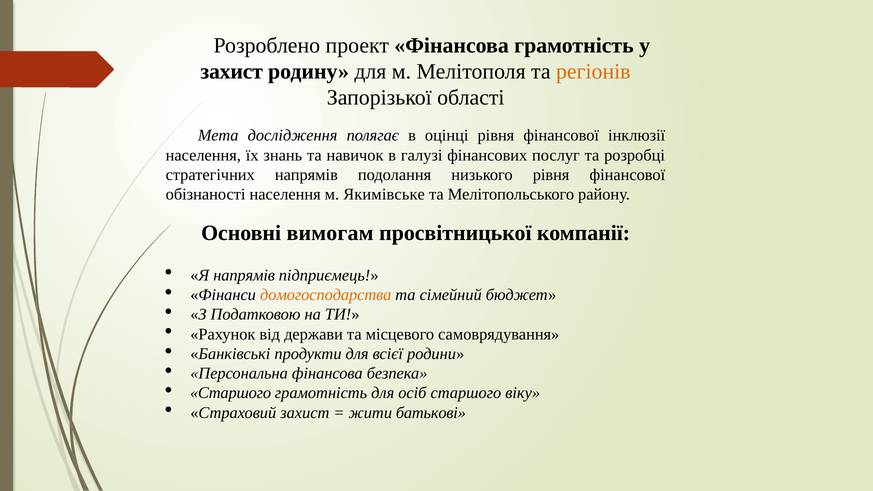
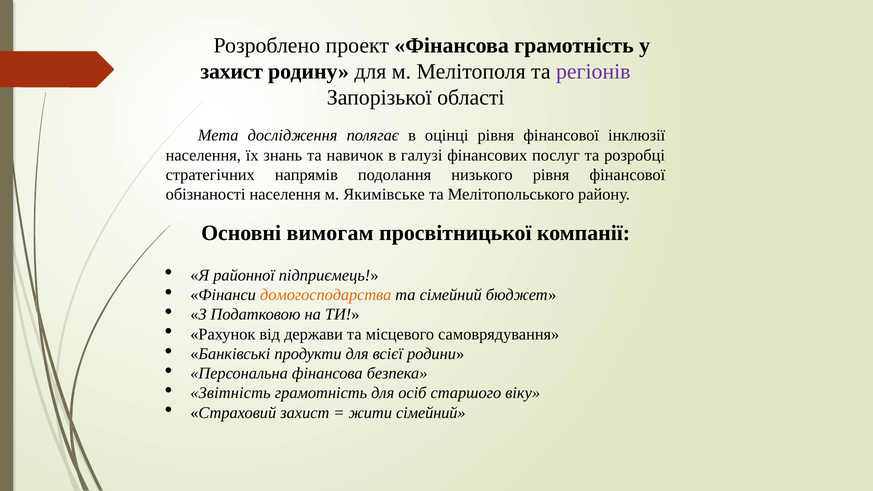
регіонів colour: orange -> purple (593, 72)
Я напрямів: напрямів -> районної (244, 275)
Старшого: Старшого -> Звітність (230, 393)
жити батькові: батькові -> сімейний (431, 413)
